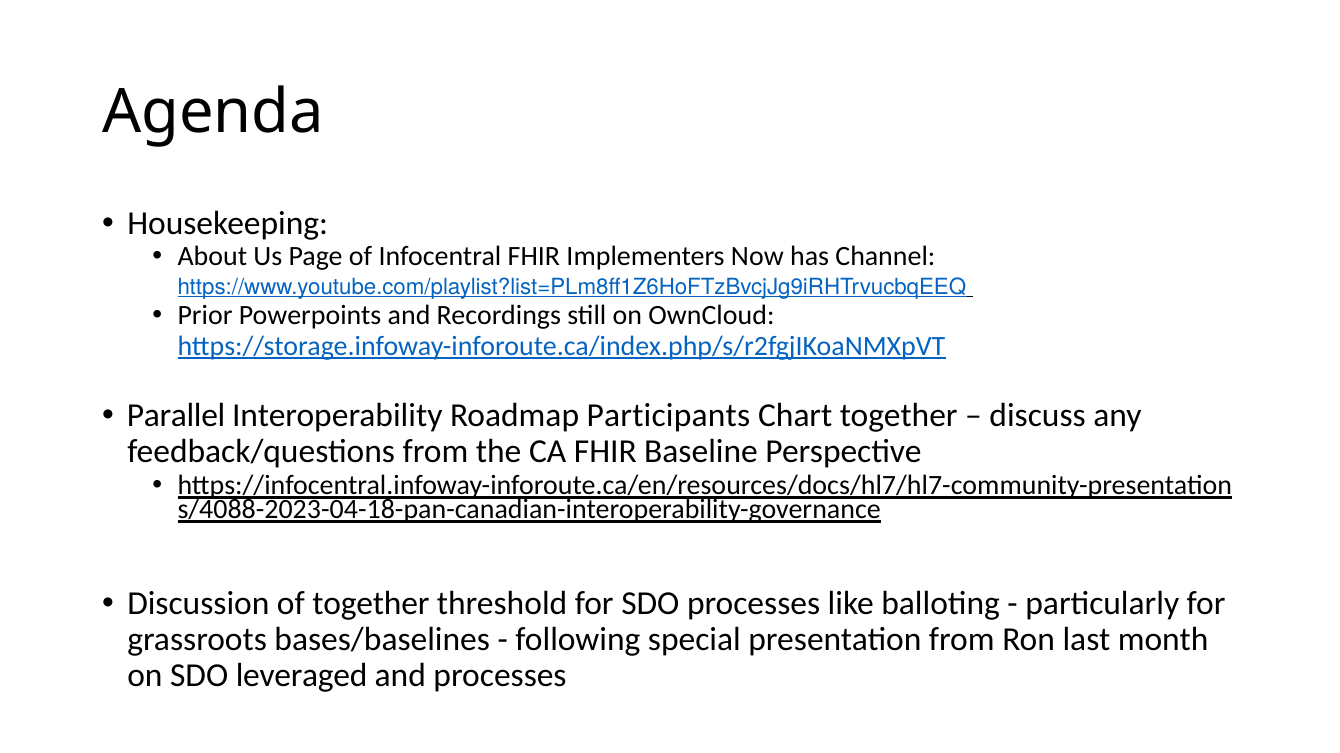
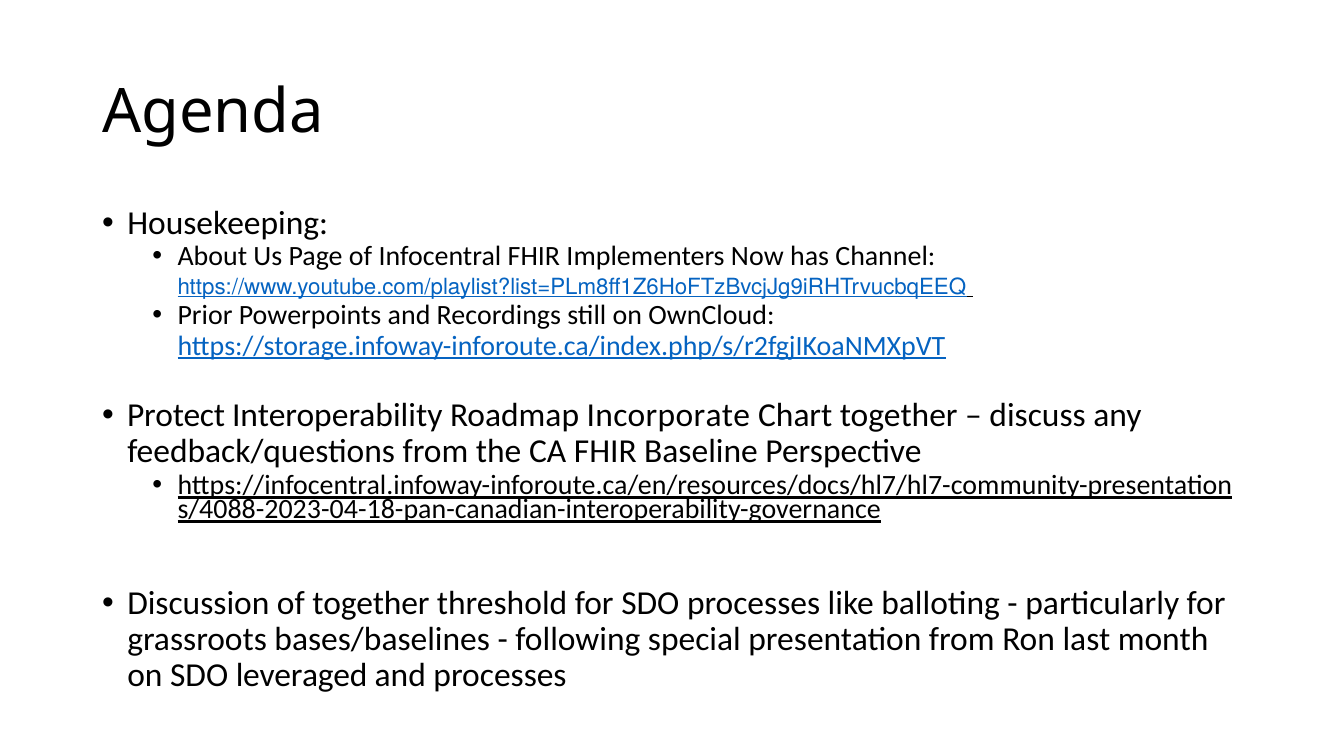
Parallel: Parallel -> Protect (176, 416)
Participants: Participants -> Incorporate (668, 416)
